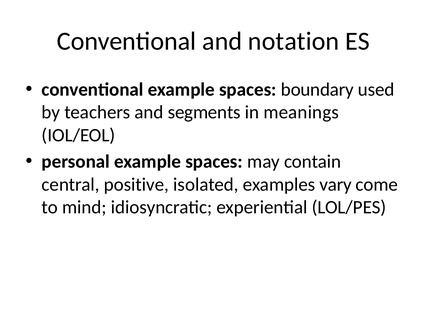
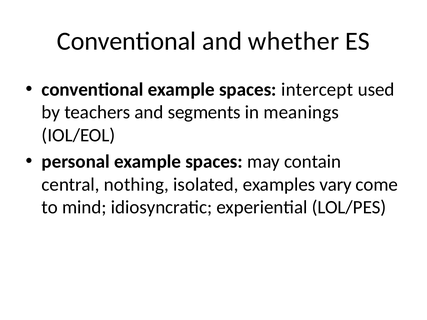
notation: notation -> whether (294, 41)
boundary: boundary -> intercept (317, 90)
positive: positive -> nothing (136, 185)
